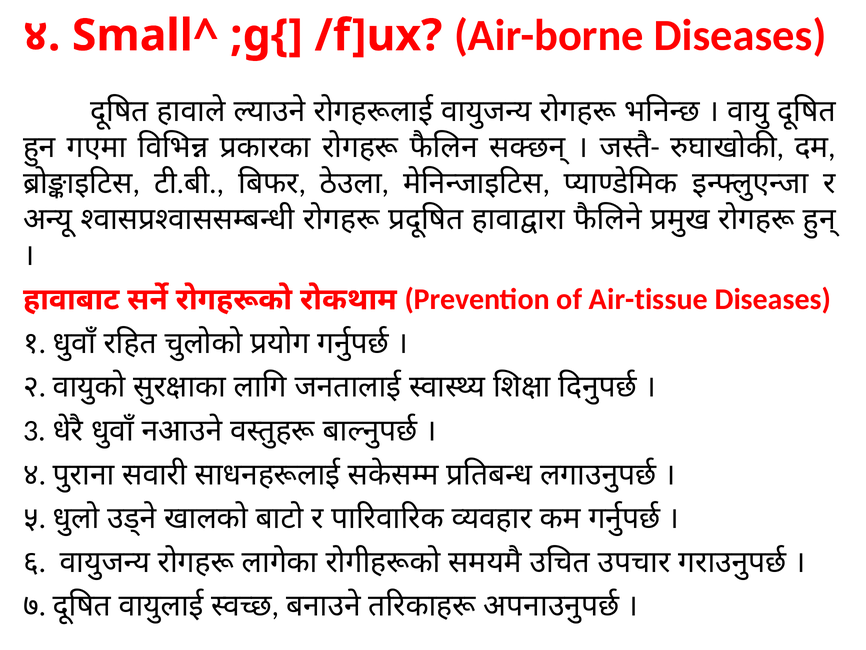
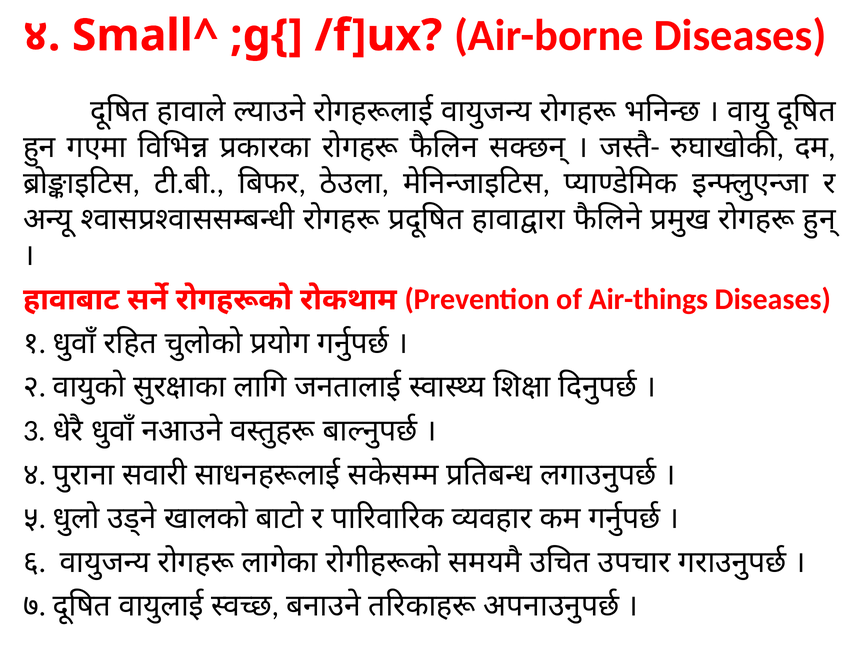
Air-tissue: Air-tissue -> Air-things (649, 299)
